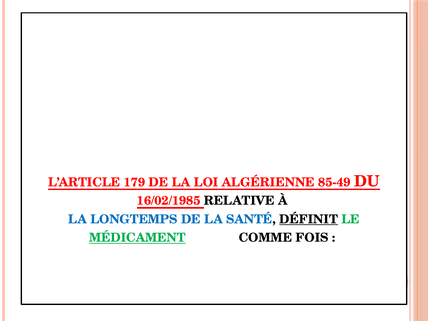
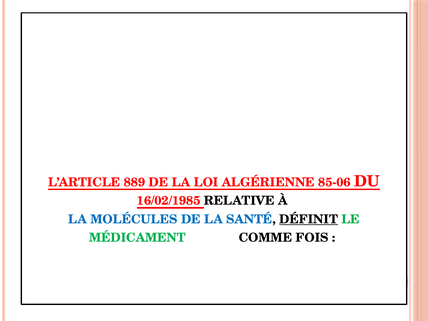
179: 179 -> 889 (135, 182)
85-49: 85-49 -> 85-06 (334, 182)
LONGTEMPS: LONGTEMPS -> MOLÉCULES (134, 219)
MÉDICAMENT underline: present -> none (137, 238)
